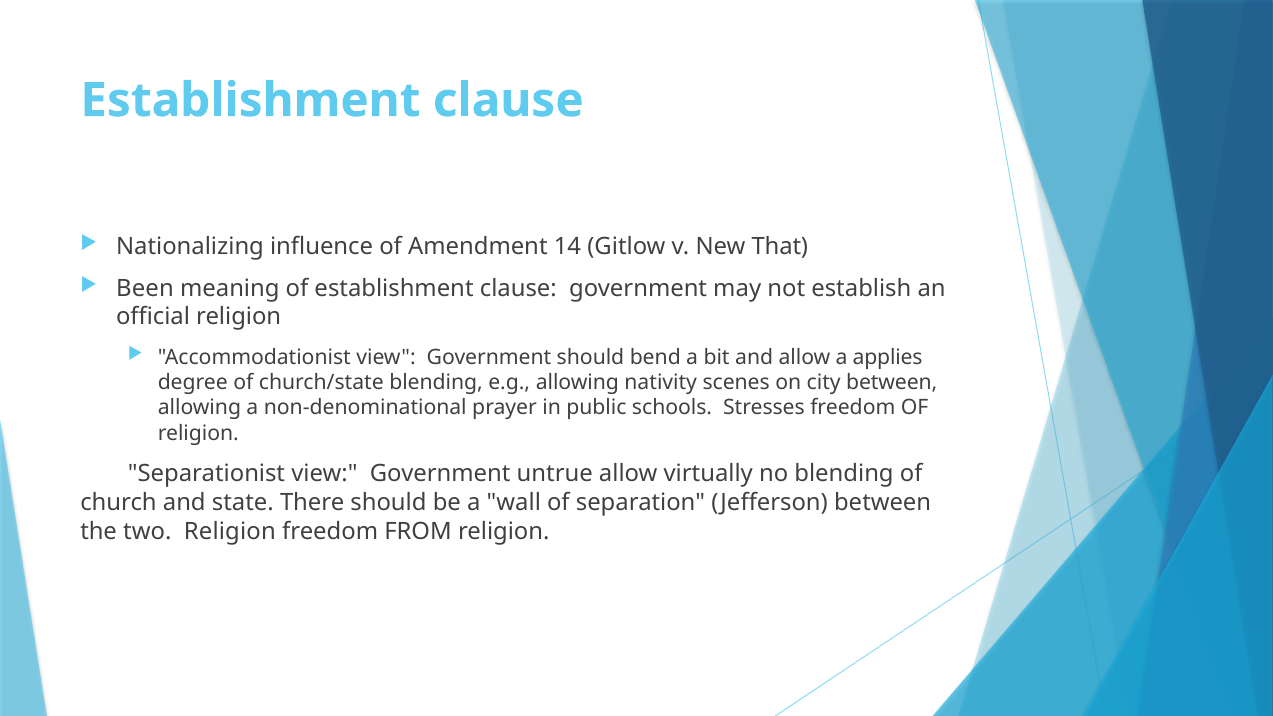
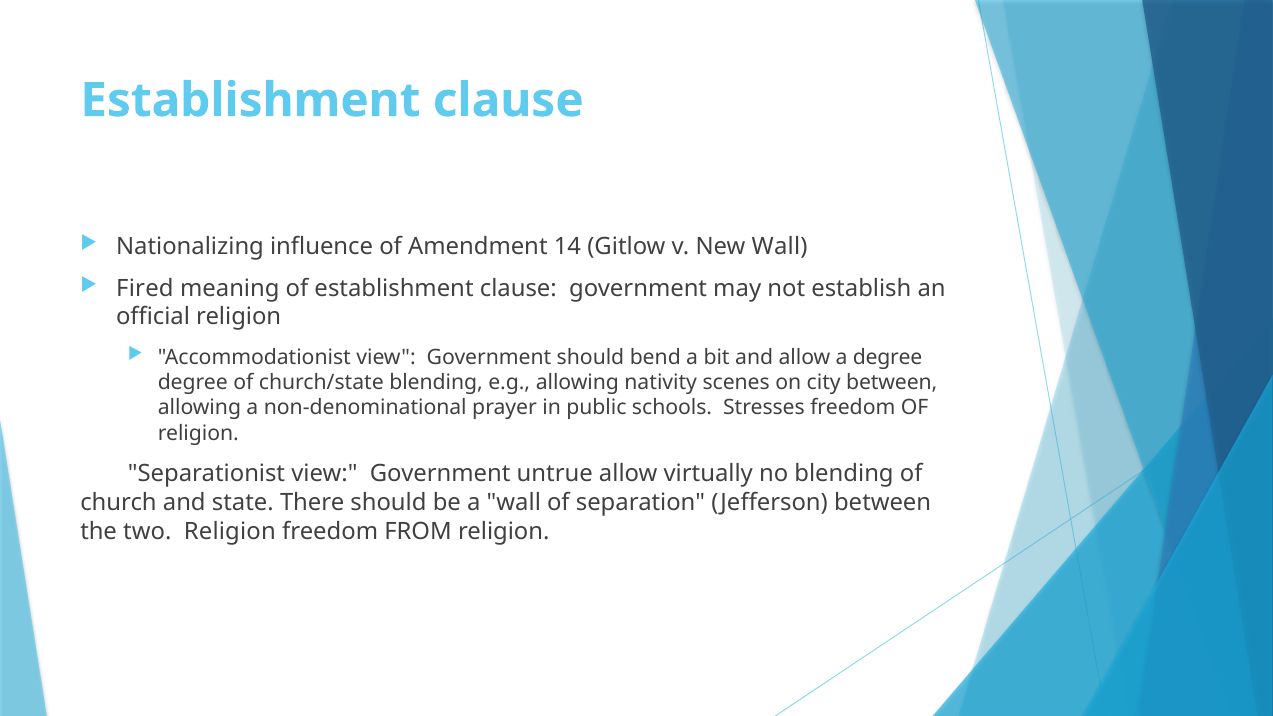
New That: That -> Wall (780, 246)
Been: Been -> Fired (145, 288)
a applies: applies -> degree (888, 357)
